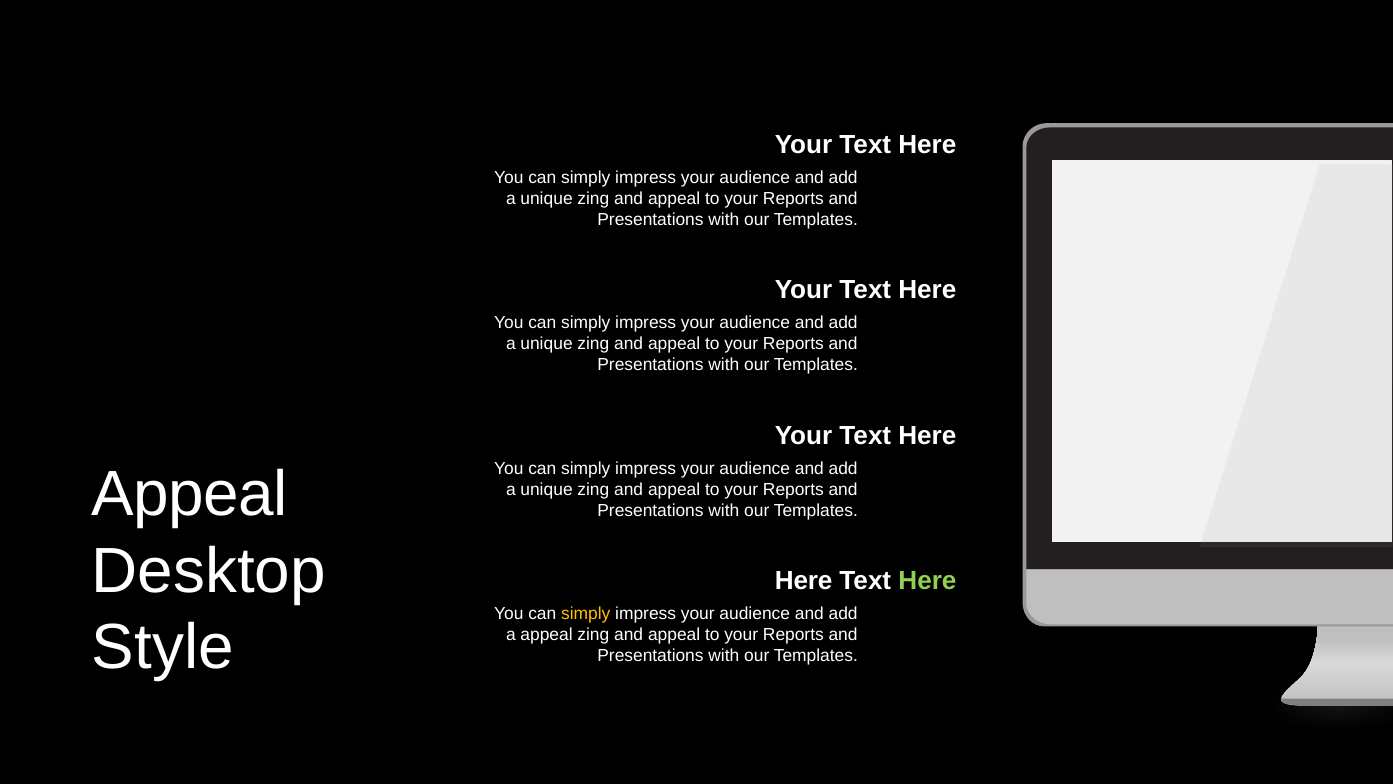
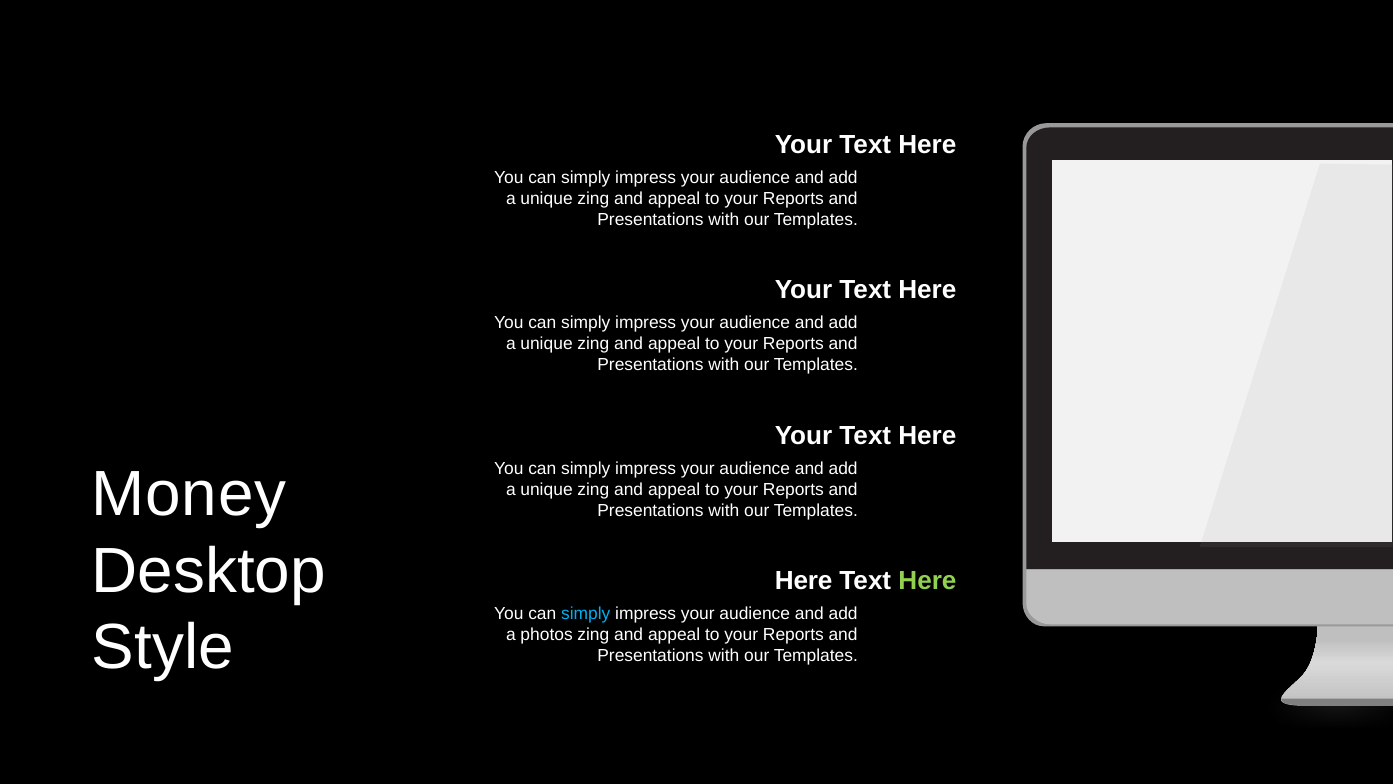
Appeal: Appeal -> Money (189, 494)
simply colour: yellow -> light blue (586, 614)
a appeal: appeal -> photos (547, 635)
